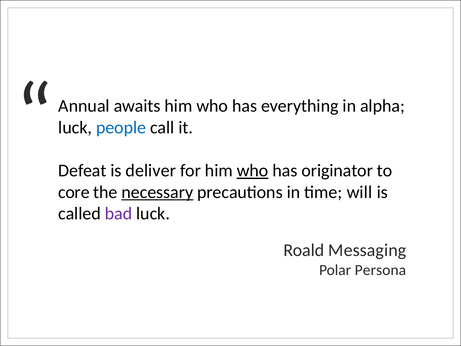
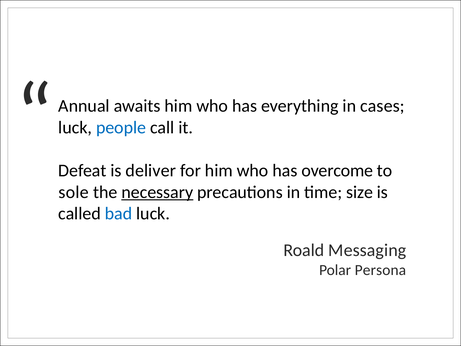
alpha: alpha -> cases (382, 106)
who underline: present -> none (253, 170)
originator: originator -> overcome (337, 170)
core: core -> sole (74, 192)
will: will -> size (360, 192)
bad colour: purple -> blue (119, 214)
